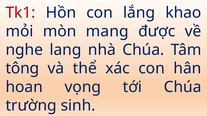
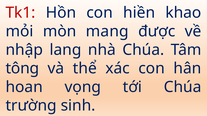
lắng: lắng -> hiền (139, 13)
nghe: nghe -> nhập (24, 50)
